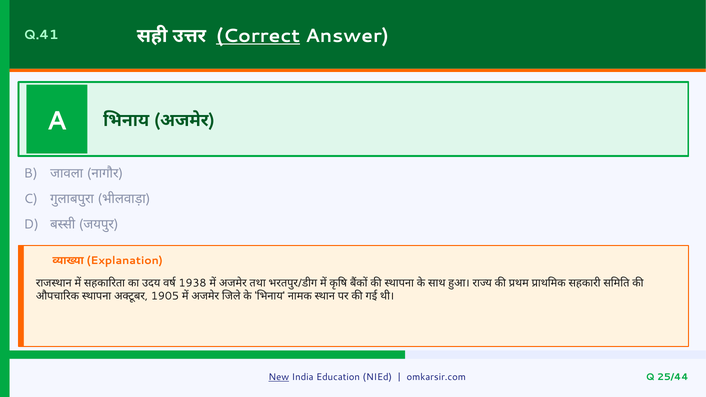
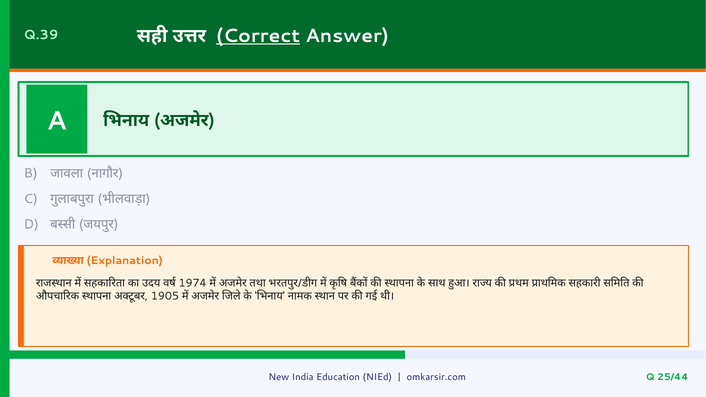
Q.41: Q.41 -> Q.39 (41, 35)
1938: 1938 -> 1974 (192, 283)
New underline: present -> none (279, 377)
